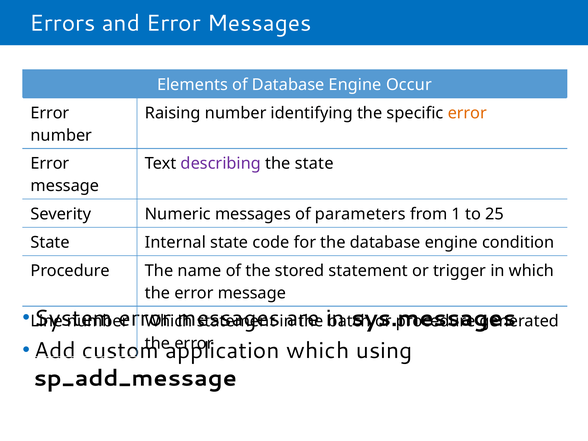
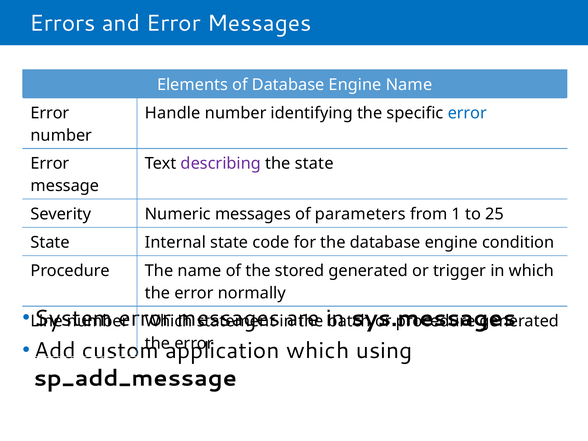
Engine Occur: Occur -> Name (409, 85)
Raising: Raising -> Handle (173, 113)
error colour: orange -> blue (467, 113)
stored statement: statement -> generated (368, 271)
the error message: message -> normally (252, 293)
